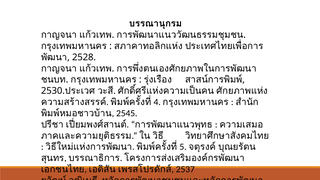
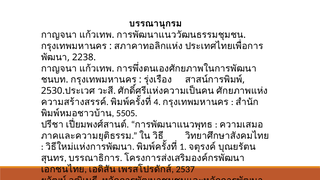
2528: 2528 -> 2238 (84, 57)
2545: 2545 -> 5505 (127, 113)
5: 5 -> 1 (183, 147)
